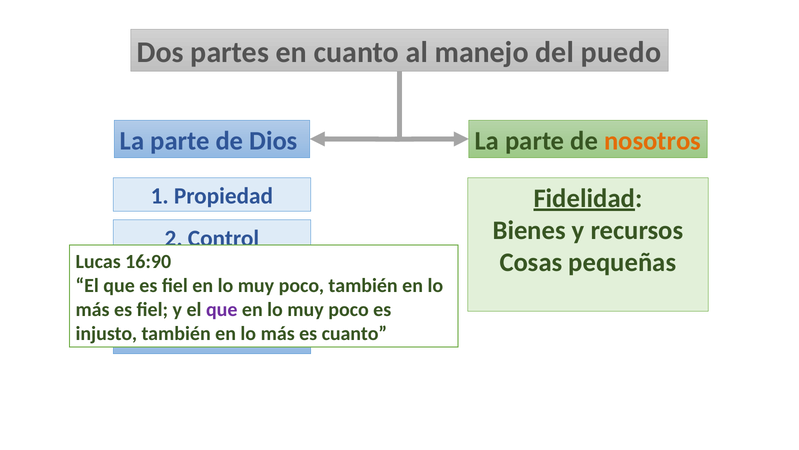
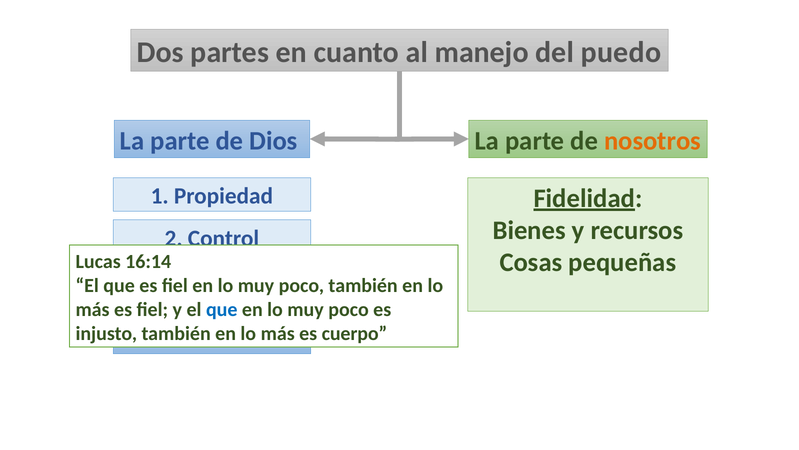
16:90: 16:90 -> 16:14 (148, 261)
que colour: purple -> blue (222, 309)
es cuanto: cuanto -> cuerpo (354, 333)
